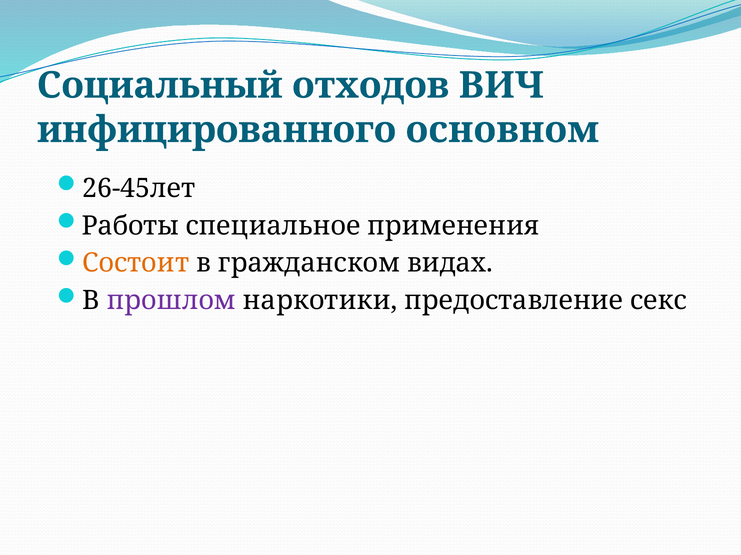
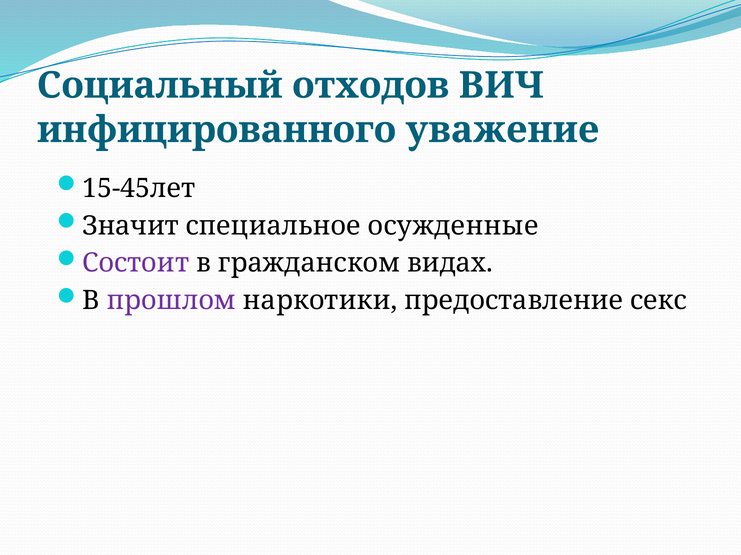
основном: основном -> уважение (502, 130)
26-45лет: 26-45лет -> 15-45лет (139, 189)
Работы: Работы -> Значит (131, 226)
применения: применения -> осужденные (453, 226)
Состоит colour: orange -> purple (136, 263)
